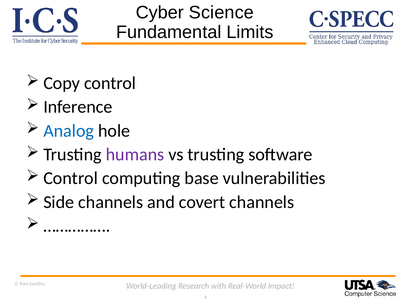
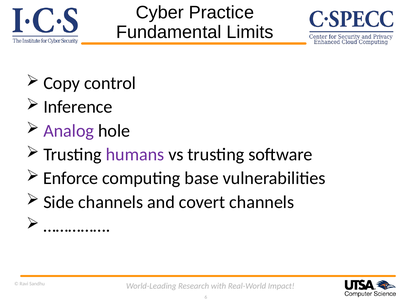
Science: Science -> Practice (221, 13)
Analog colour: blue -> purple (69, 131)
Control: Control -> Enforce (71, 178)
